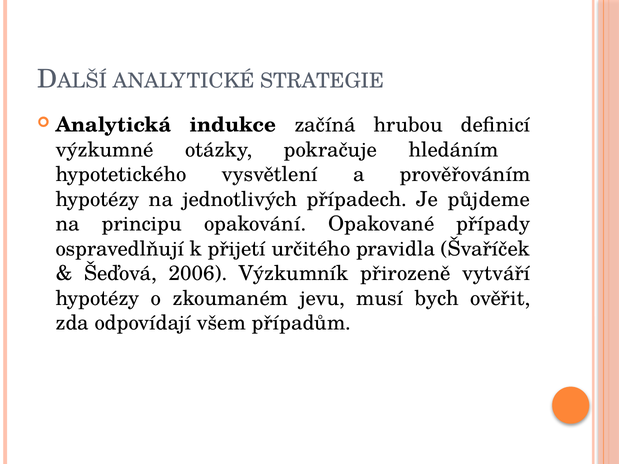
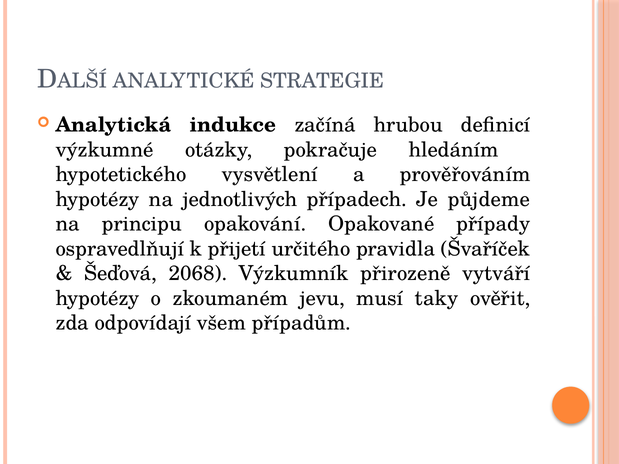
2006: 2006 -> 2068 (198, 274)
bych: bych -> taky (437, 299)
